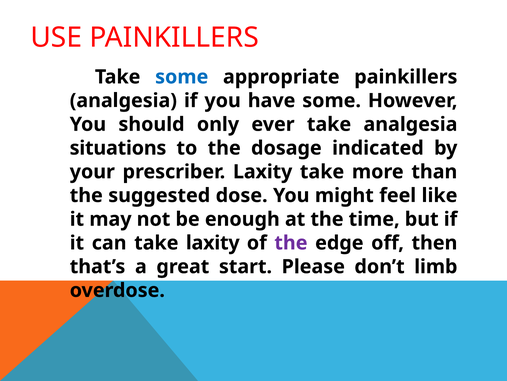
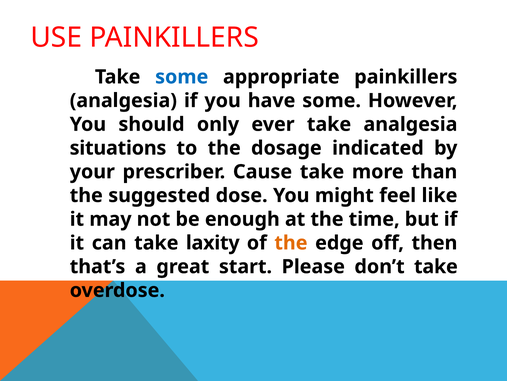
prescriber Laxity: Laxity -> Cause (263, 171)
the colour: purple -> orange (291, 242)
don’t limb: limb -> take (436, 266)
